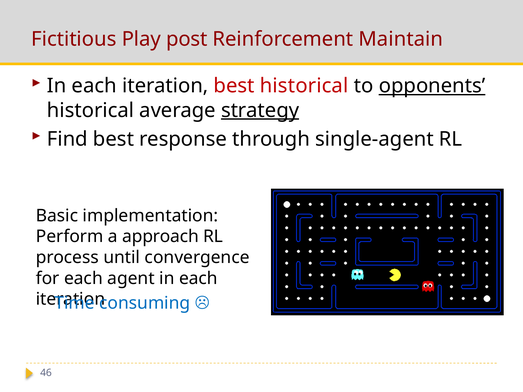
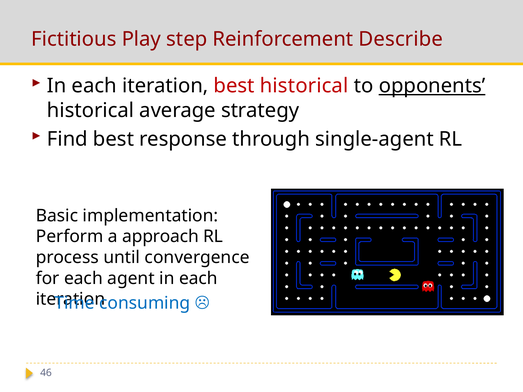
post: post -> step (187, 39)
Maintain: Maintain -> Describe (401, 39)
strategy underline: present -> none (260, 110)
